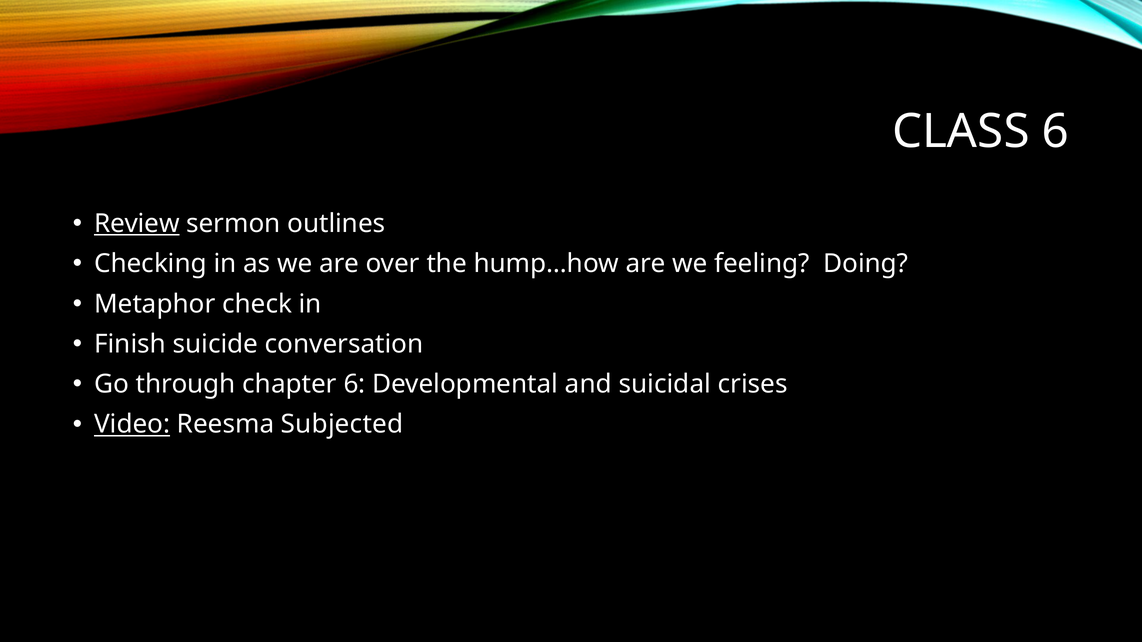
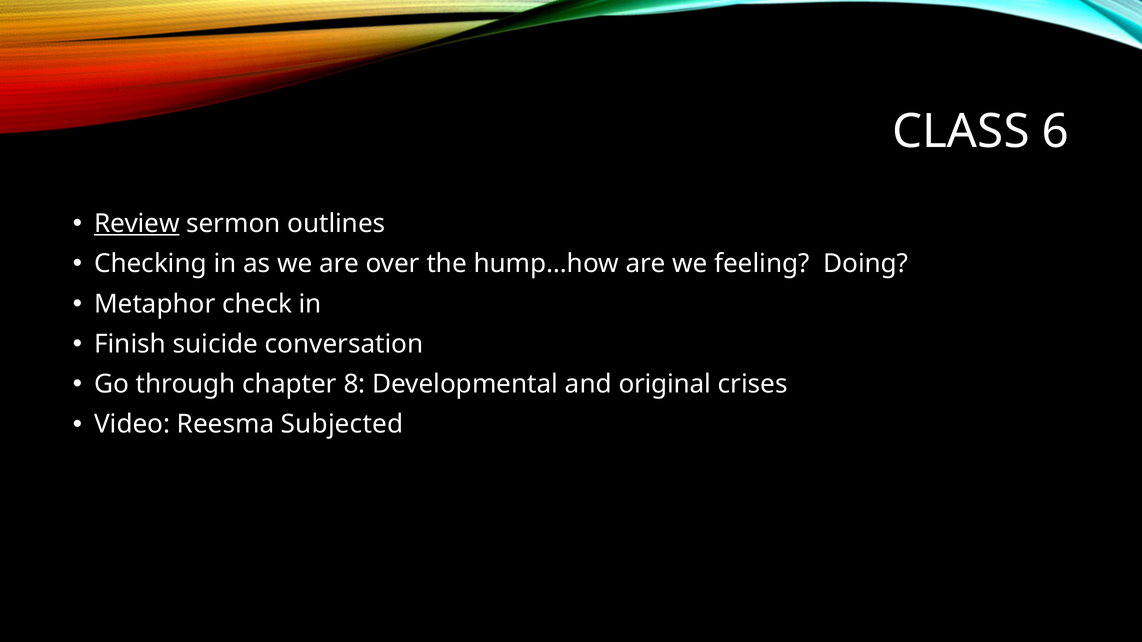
chapter 6: 6 -> 8 (354, 384)
suicidal: suicidal -> original (665, 384)
Video underline: present -> none (132, 425)
